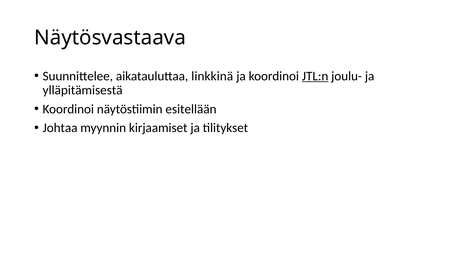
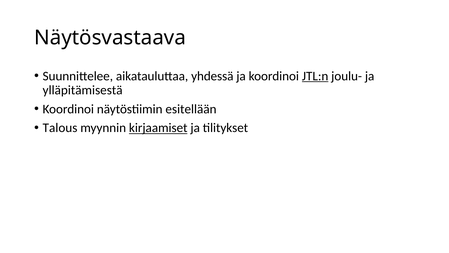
linkkinä: linkkinä -> yhdessä (212, 76)
Johtaa: Johtaa -> Talous (60, 128)
kirjaamiset underline: none -> present (158, 128)
